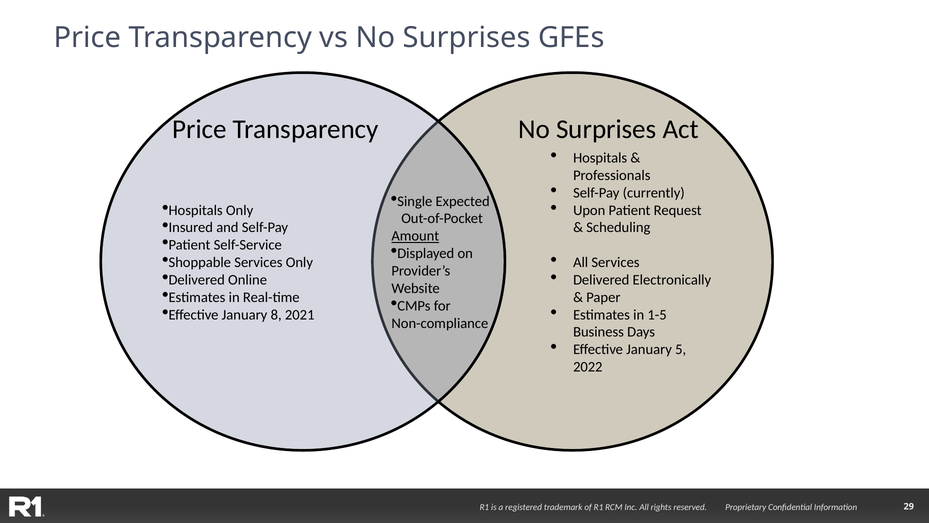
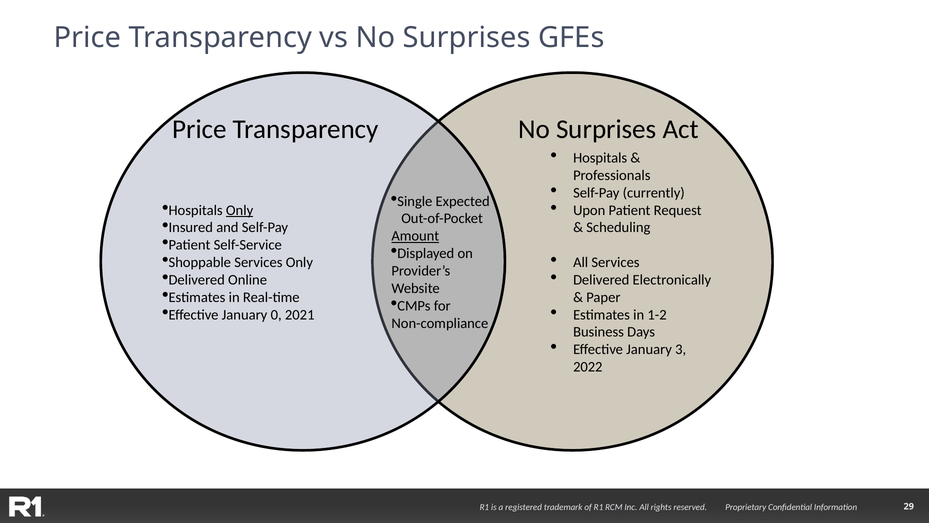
Only underline: none -> present (240, 210)
8: 8 -> 0 (276, 314)
1-5: 1-5 -> 1-2 (657, 314)
5: 5 -> 3 (681, 349)
